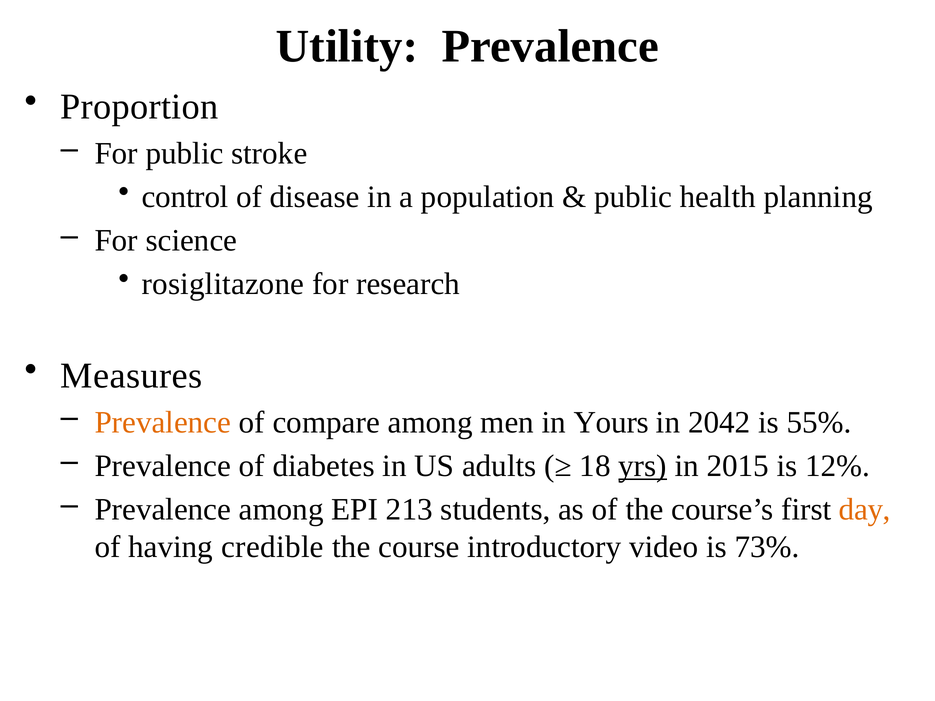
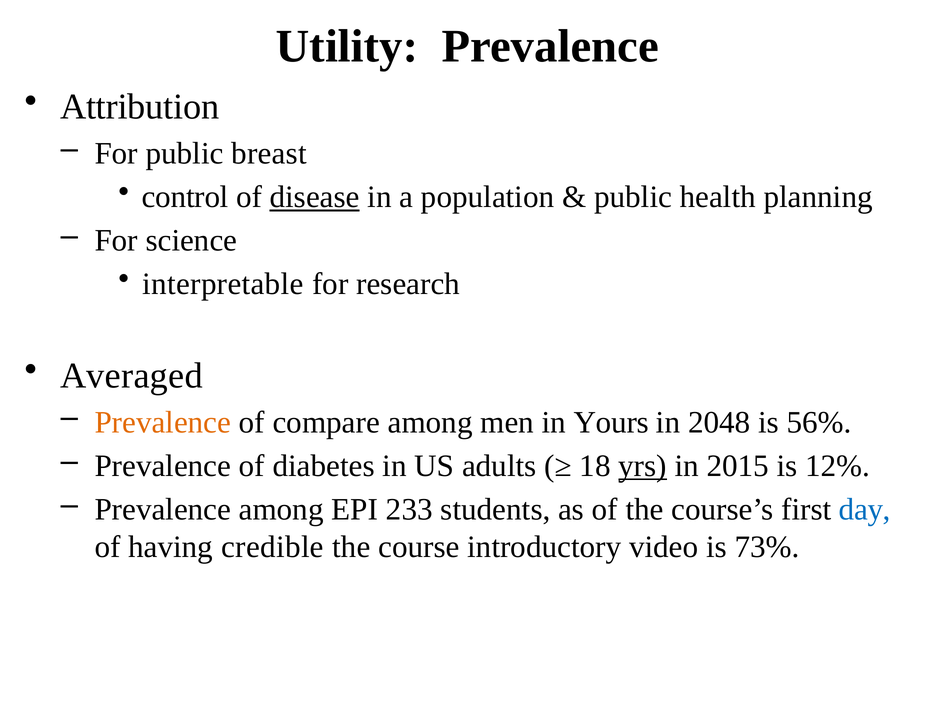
Proportion: Proportion -> Attribution (140, 107)
stroke: stroke -> breast (269, 153)
disease underline: none -> present (315, 197)
rosiglitazone: rosiglitazone -> interpretable (223, 284)
Measures: Measures -> Averaged (131, 376)
2042: 2042 -> 2048 (719, 422)
55%: 55% -> 56% (819, 422)
213: 213 -> 233 (409, 510)
day colour: orange -> blue (865, 510)
